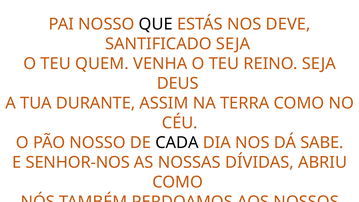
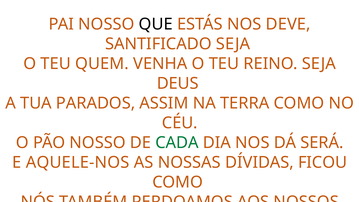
DURANTE: DURANTE -> PARADOS (96, 103)
CADA colour: black -> green (177, 143)
SABE: SABE -> SERÁ (322, 143)
SENHOR-NOS: SENHOR-NOS -> AQUELE-NOS (78, 162)
ABRIU: ABRIU -> FICOU (323, 162)
